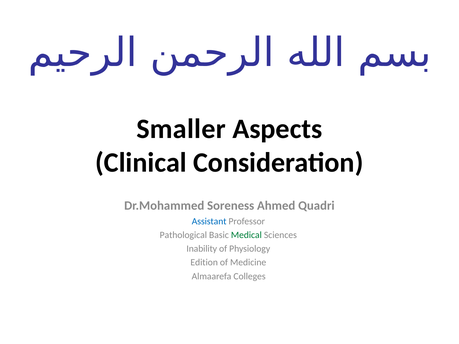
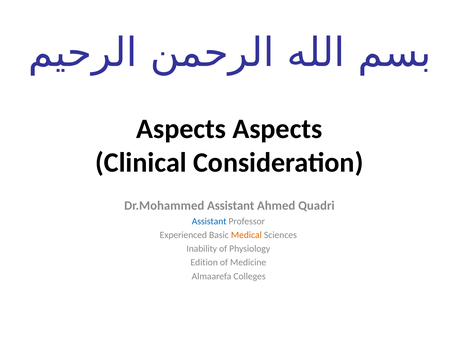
Smaller: Smaller -> Aspects (181, 129)
Dr.Mohammed Soreness: Soreness -> Assistant (231, 206)
Pathological: Pathological -> Experienced (183, 235)
Medical colour: green -> orange (246, 235)
